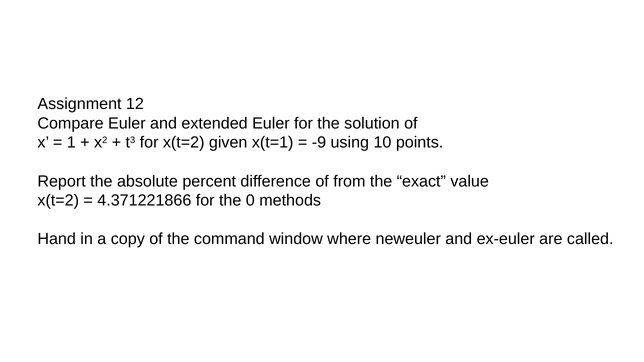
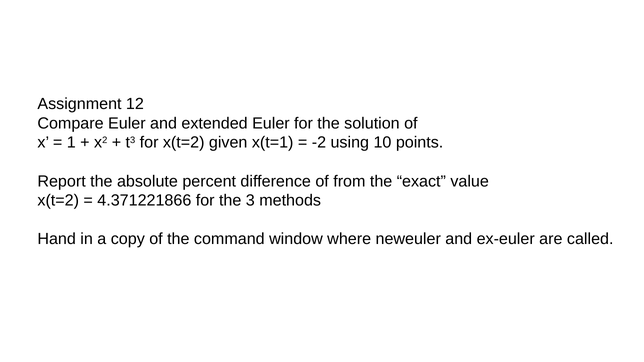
-9: -9 -> -2 (319, 143)
0: 0 -> 3 (250, 201)
